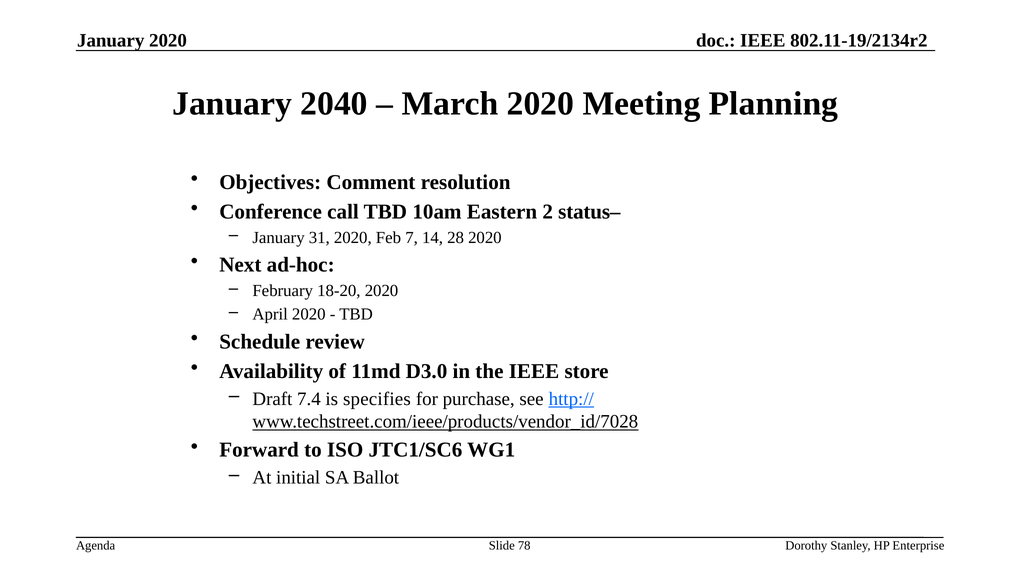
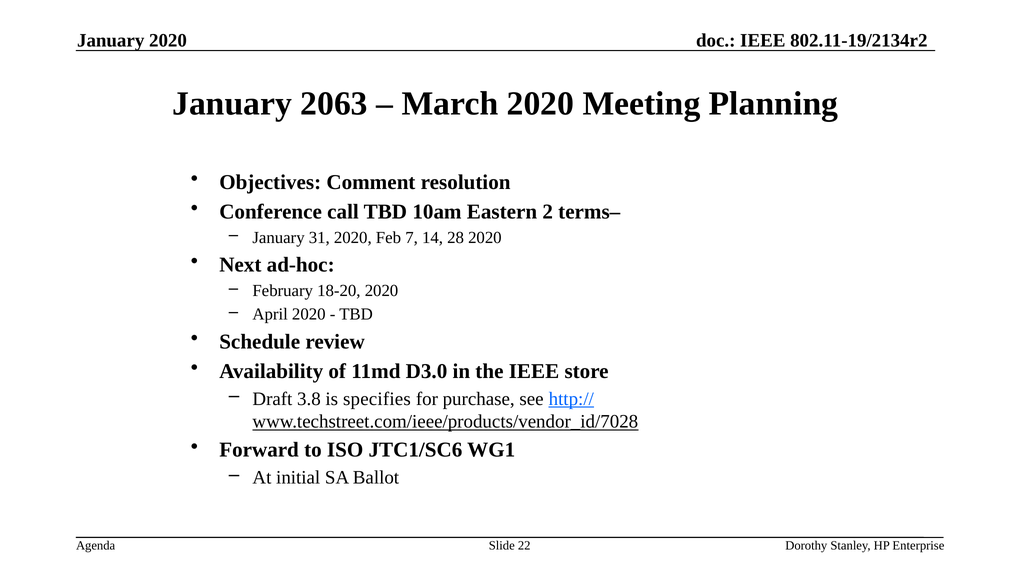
2040: 2040 -> 2063 (334, 103)
status–: status– -> terms– (589, 212)
7.4: 7.4 -> 3.8 (309, 399)
78: 78 -> 22 (524, 545)
